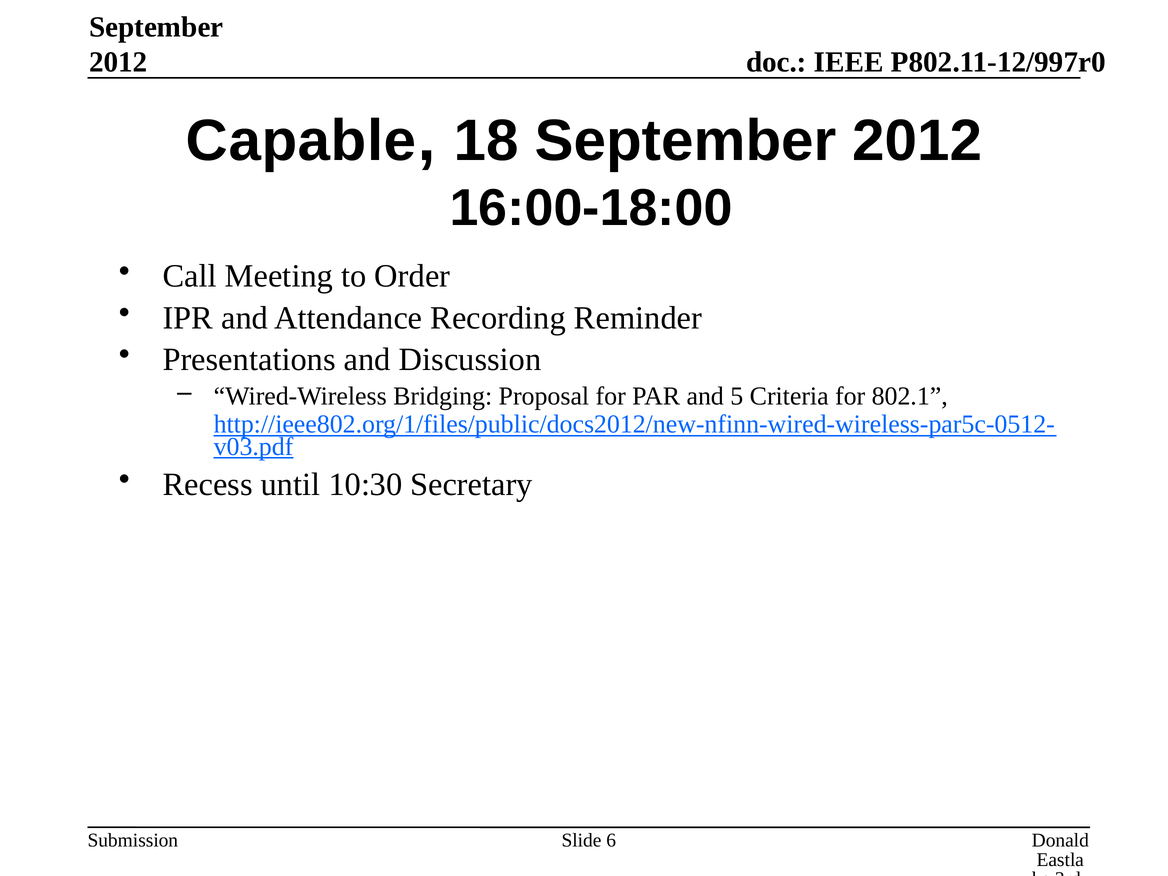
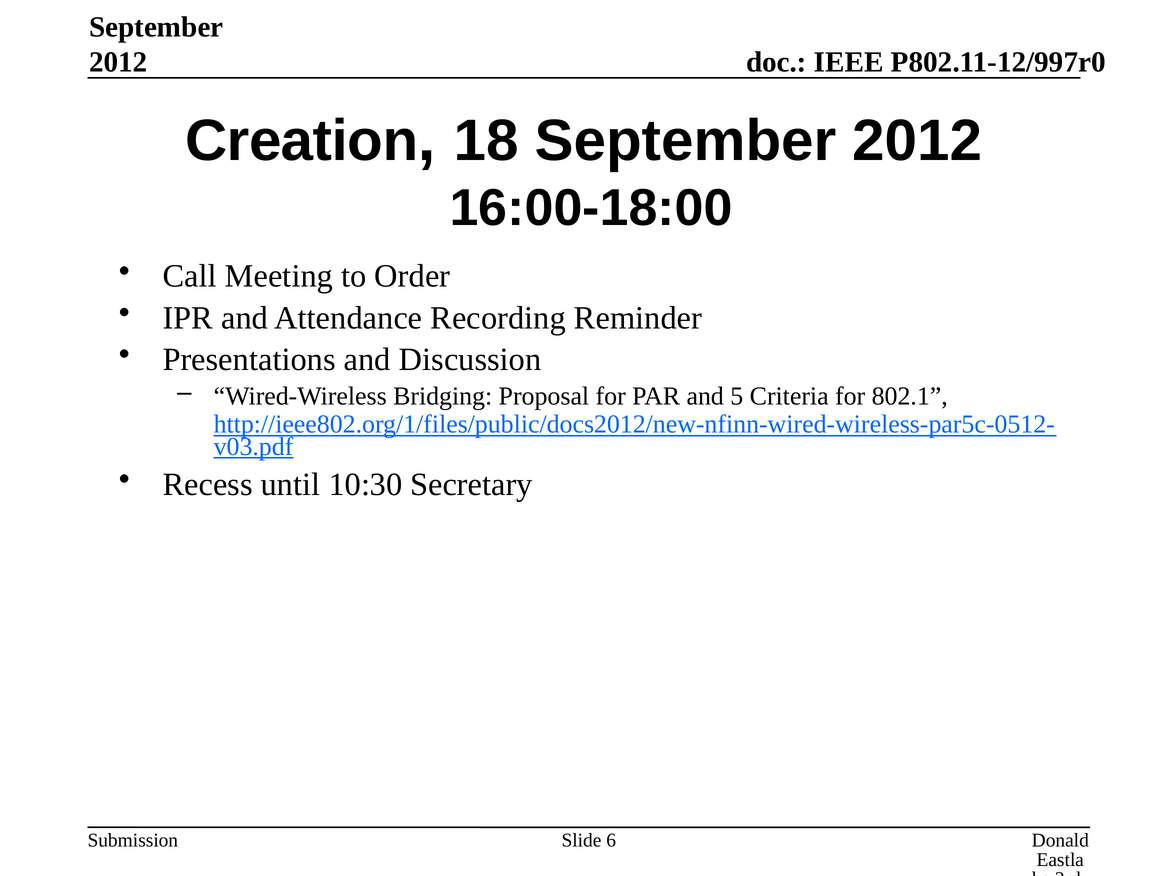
Capable: Capable -> Creation (302, 141)
